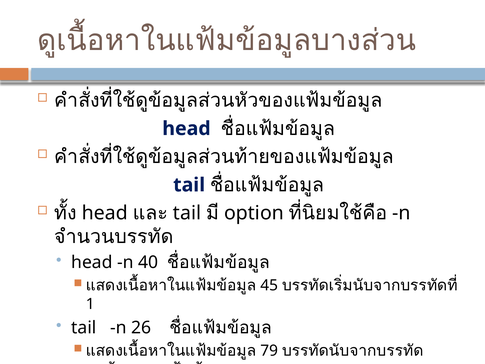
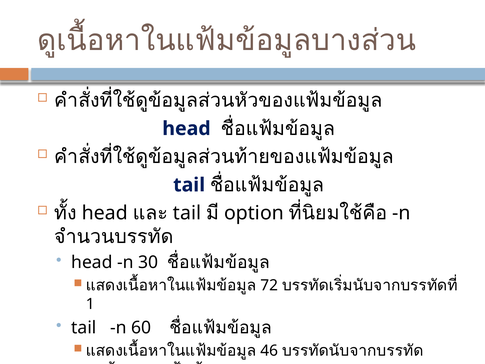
40: 40 -> 30 (148, 262)
45: 45 -> 72 (269, 285)
26: 26 -> 60 (141, 327)
79: 79 -> 46 (269, 350)
